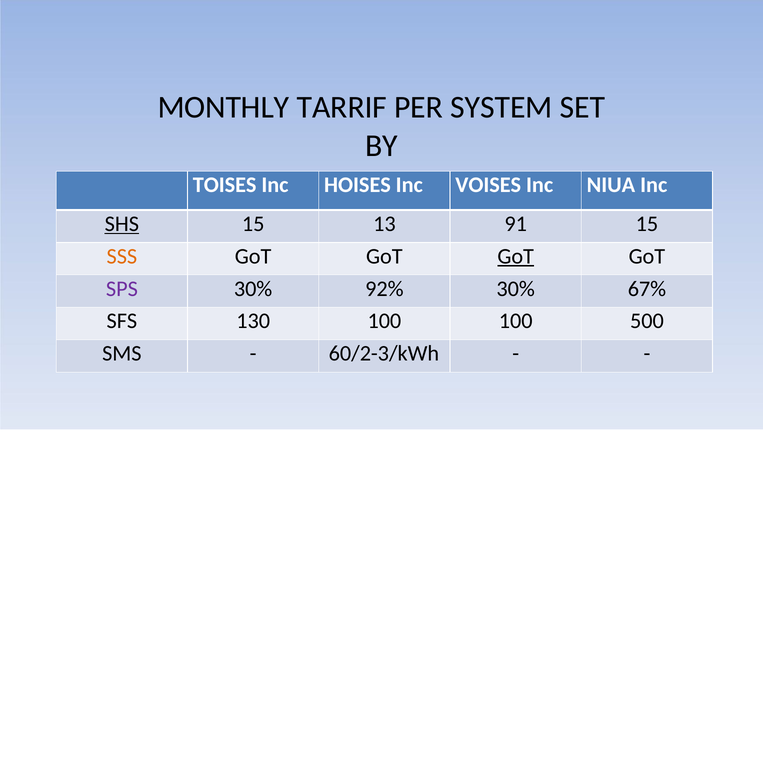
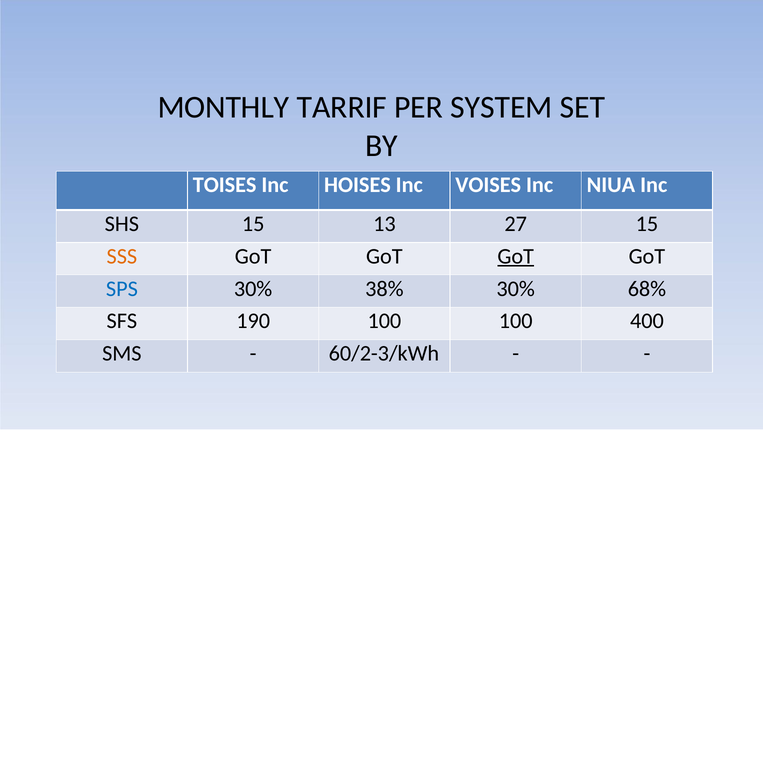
SHS underline: present -> none (122, 224)
91: 91 -> 27 (516, 224)
SPS colour: purple -> blue (122, 289)
92%: 92% -> 38% (384, 289)
67%: 67% -> 68% (647, 289)
130: 130 -> 190 (253, 321)
500: 500 -> 400 (647, 321)
